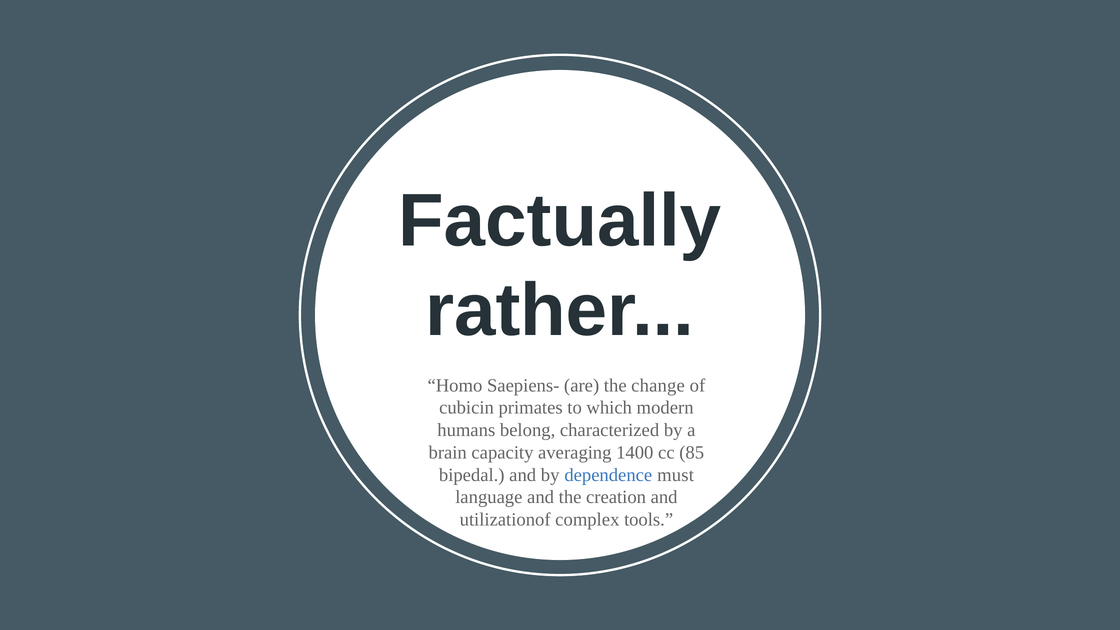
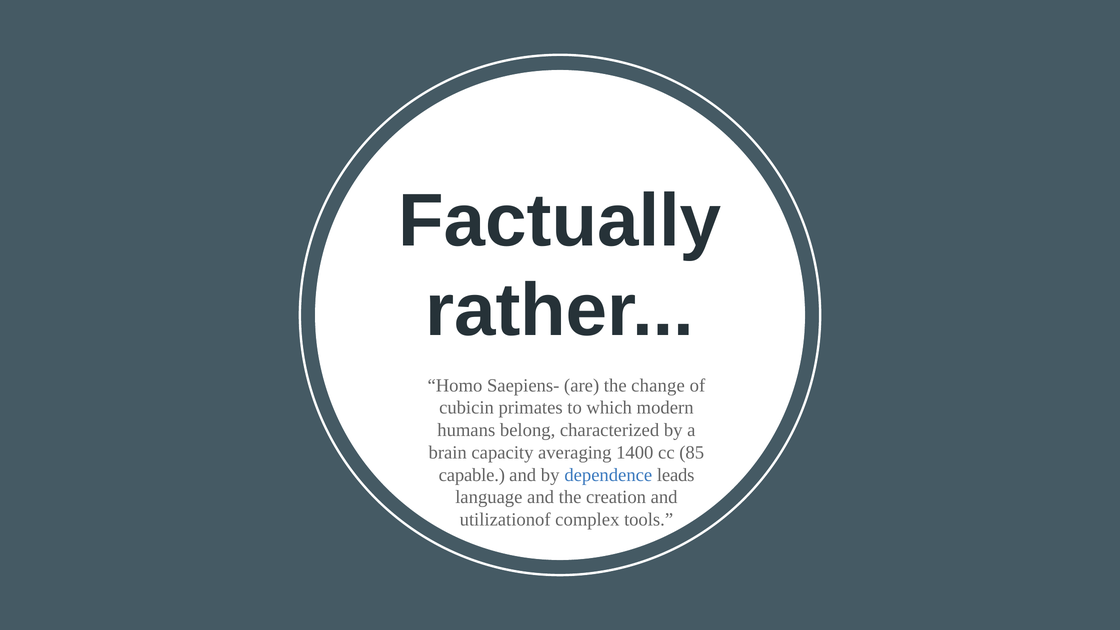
bipedal: bipedal -> capable (472, 475)
must: must -> leads (676, 475)
